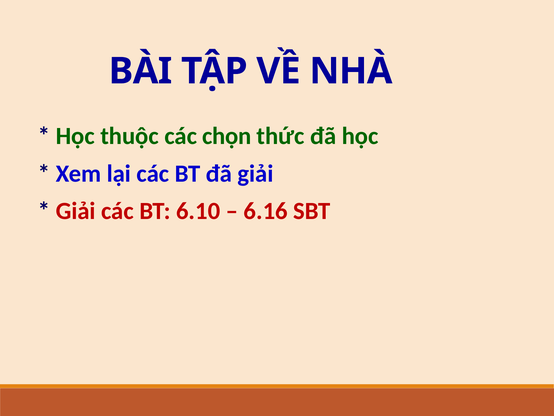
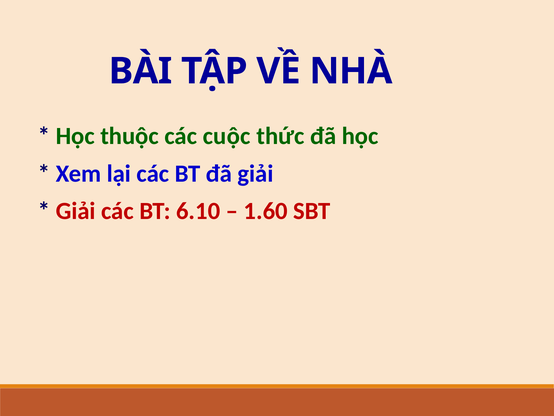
chọn: chọn -> cuộc (227, 136)
6.16: 6.16 -> 1.60 (266, 211)
